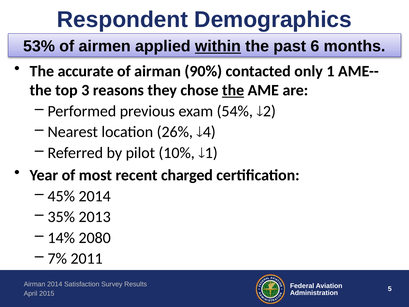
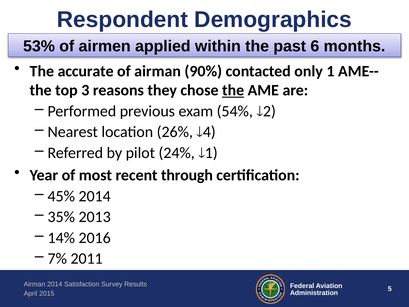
within underline: present -> none (218, 46)
10%: 10% -> 24% (177, 153)
charged: charged -> through (187, 175)
2080: 2080 -> 2016 (95, 238)
